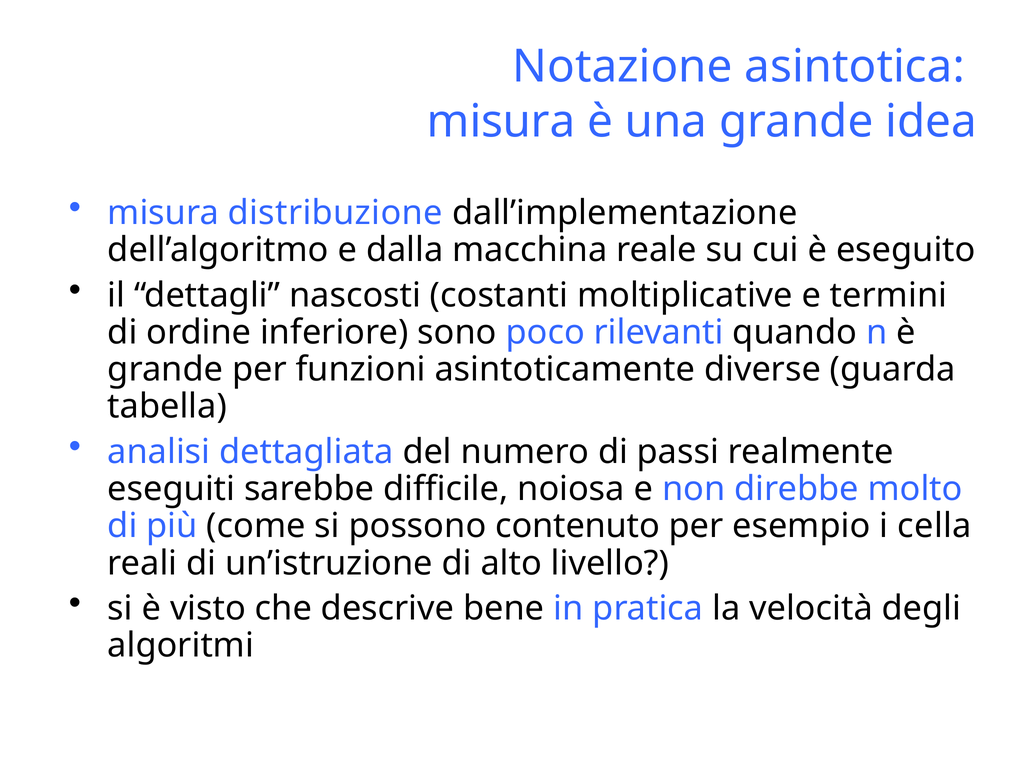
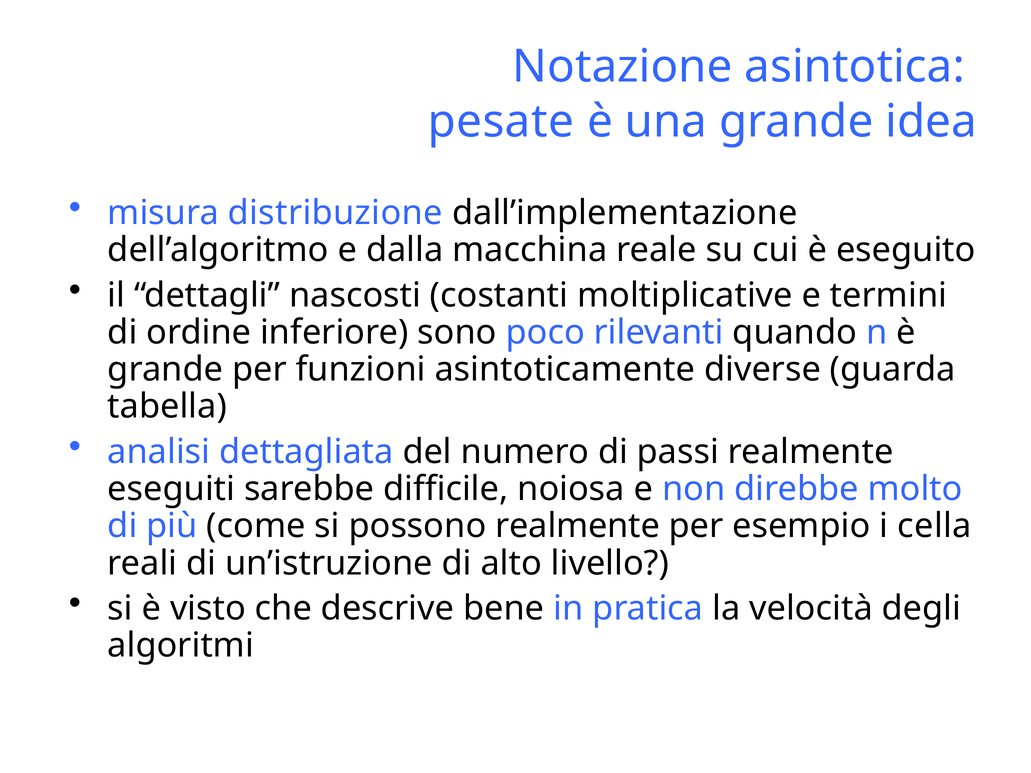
misura: misura -> pesate (501, 122)
possono contenuto: contenuto -> realmente (578, 526)
